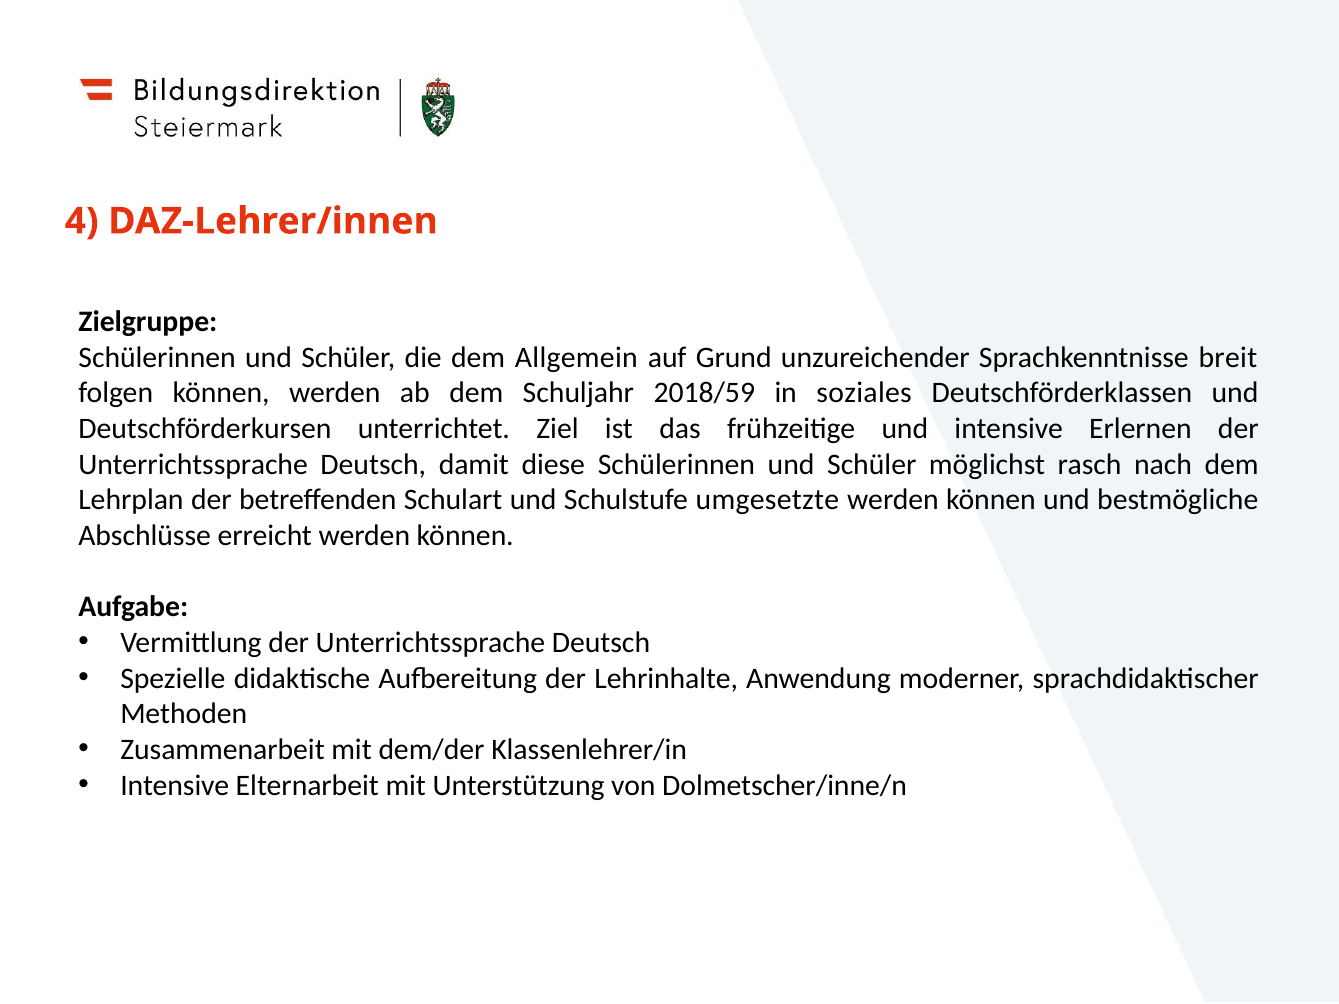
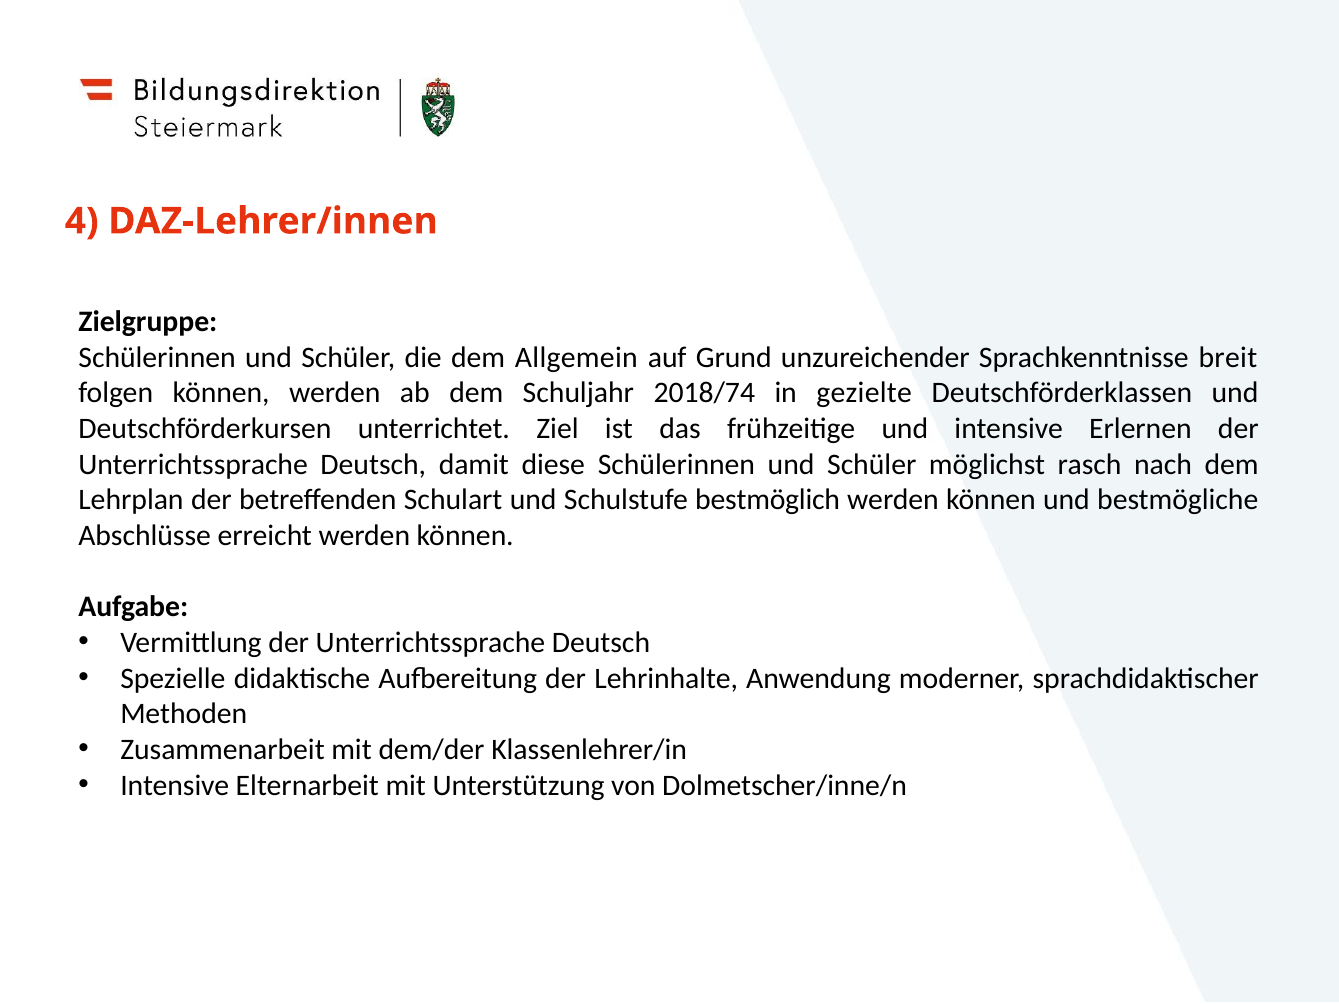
2018/59: 2018/59 -> 2018/74 (704, 393)
soziales: soziales -> gezielte (864, 393)
umgesetzte: umgesetzte -> bestmöglich (768, 500)
